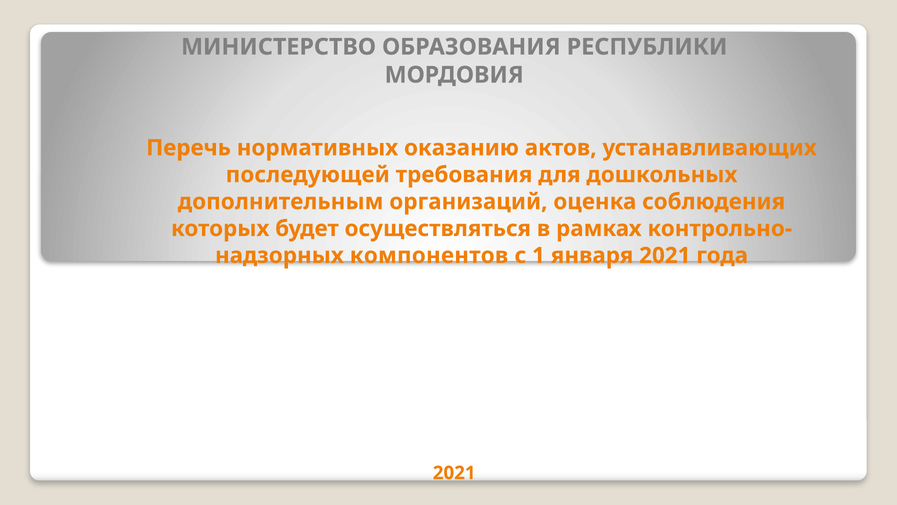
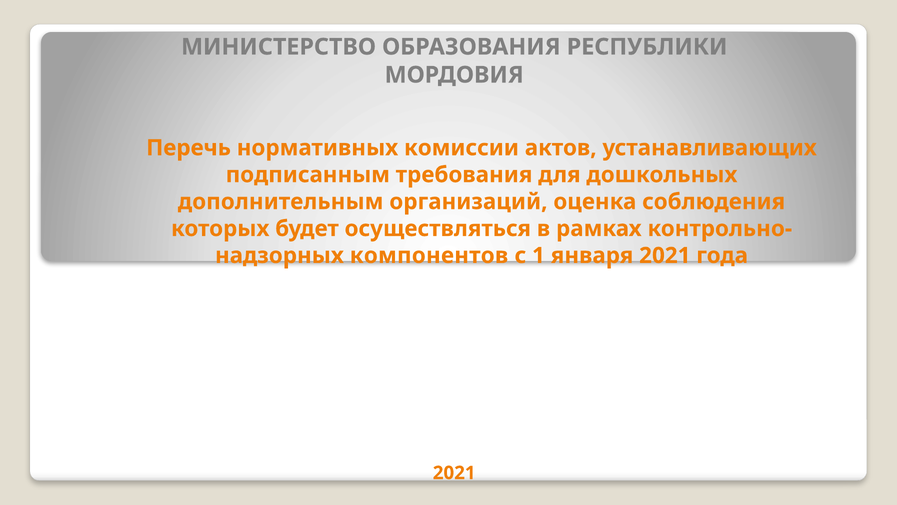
оказанию: оказанию -> комиссии (461, 148)
последующей: последующей -> подписанным (308, 175)
